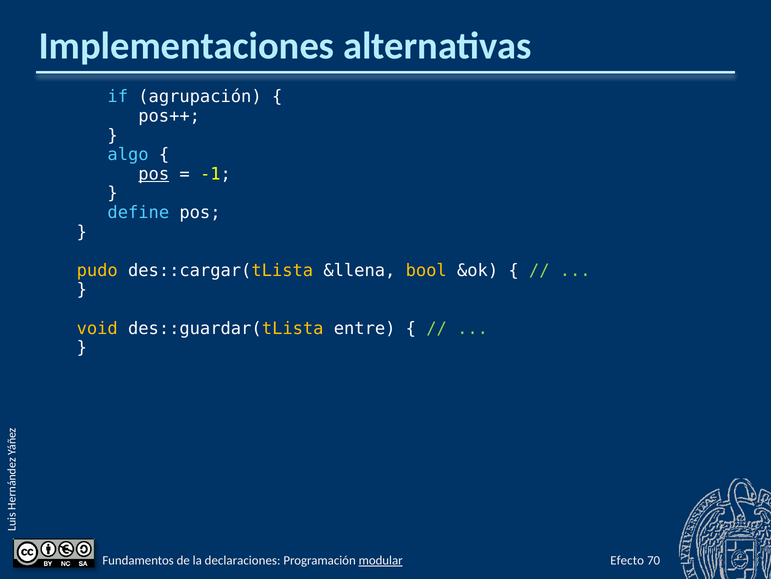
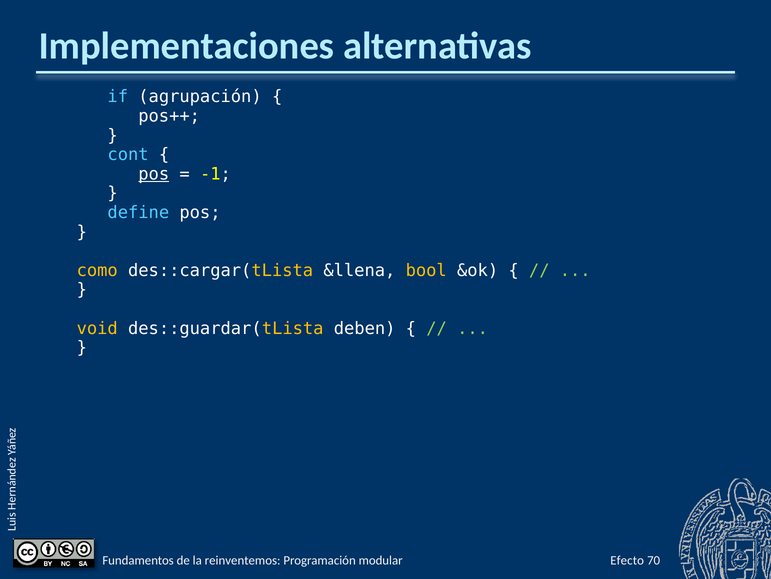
algo: algo -> cont (128, 155)
pudo: pudo -> como (97, 270)
entre: entre -> deben (365, 328)
declaraciones: declaraciones -> reinventemos (243, 560)
modular underline: present -> none (381, 560)
